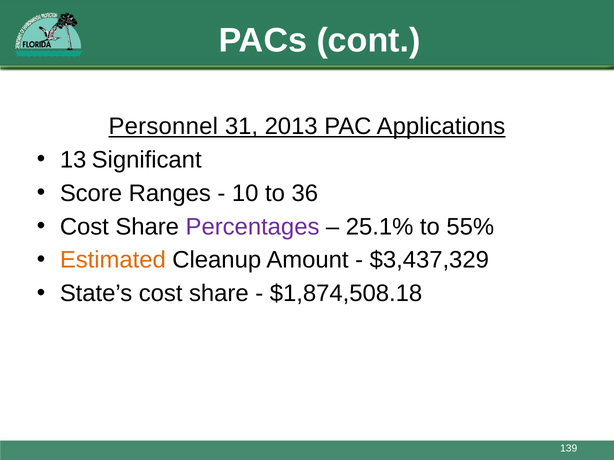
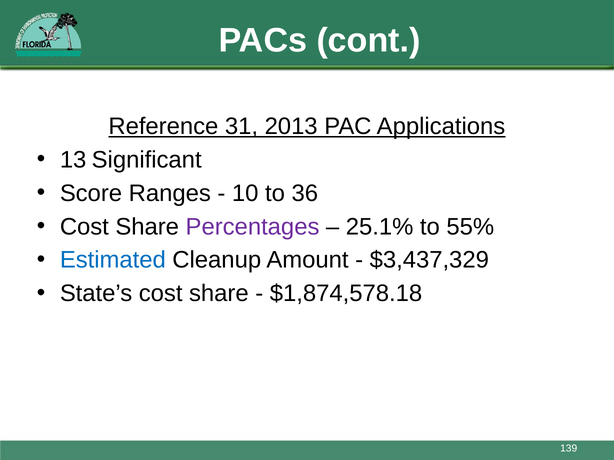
Personnel: Personnel -> Reference (163, 127)
Estimated colour: orange -> blue (113, 260)
$1,874,508.18: $1,874,508.18 -> $1,874,578.18 (346, 294)
